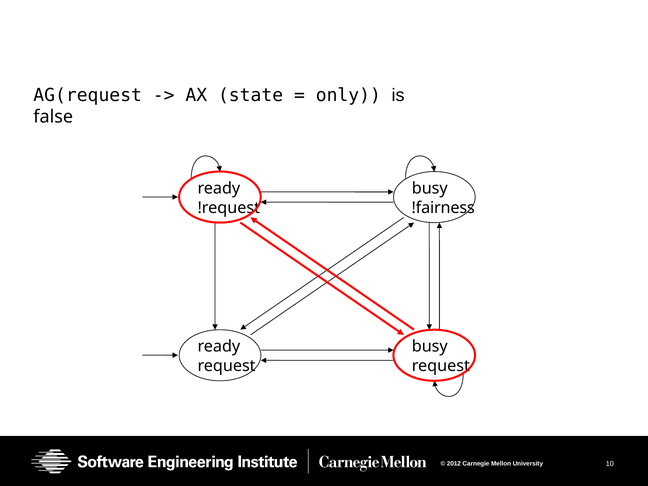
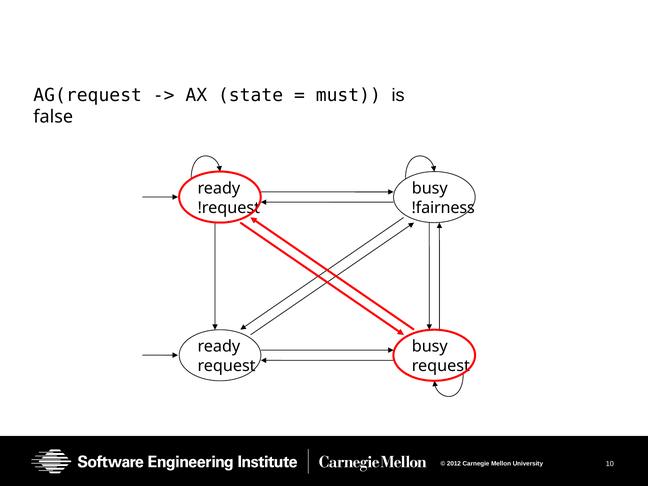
only: only -> must (348, 95)
